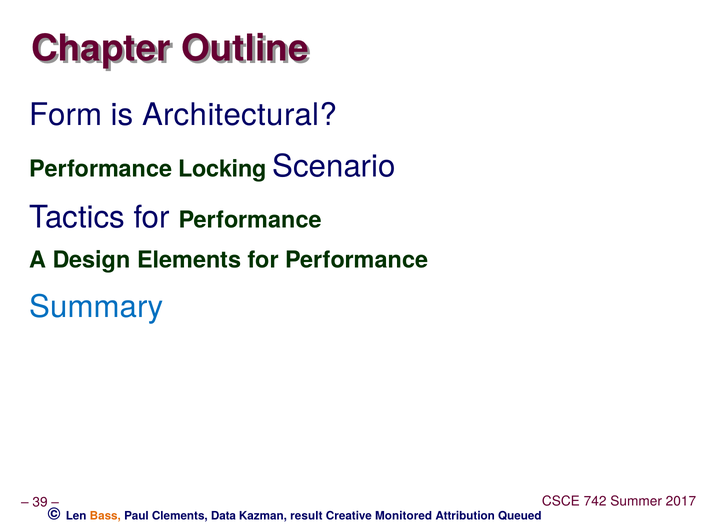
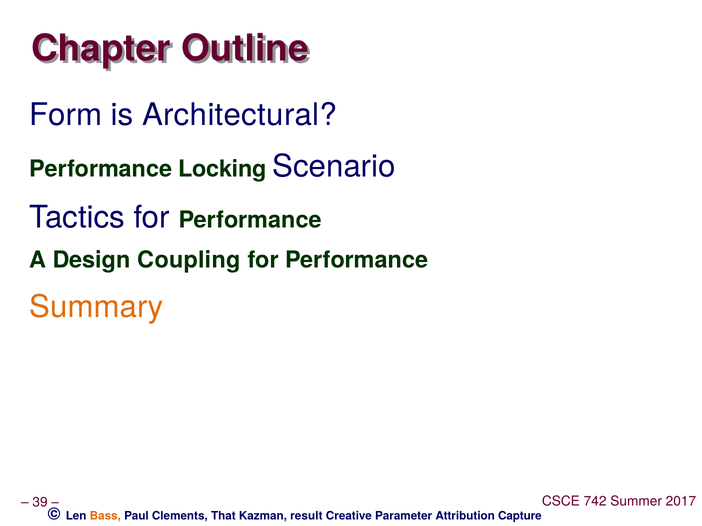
Elements: Elements -> Coupling (189, 260)
Summary colour: blue -> orange (96, 307)
Data: Data -> That (223, 516)
Monitored: Monitored -> Parameter (404, 516)
Queued: Queued -> Capture (520, 516)
